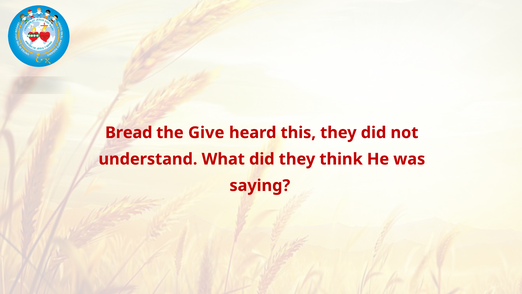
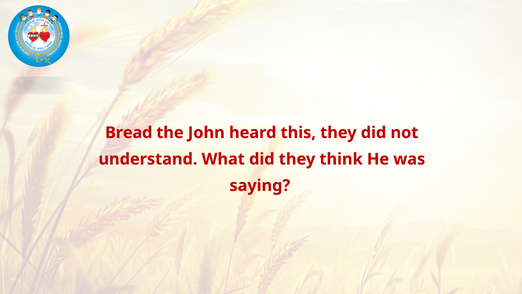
Give: Give -> John (206, 133)
